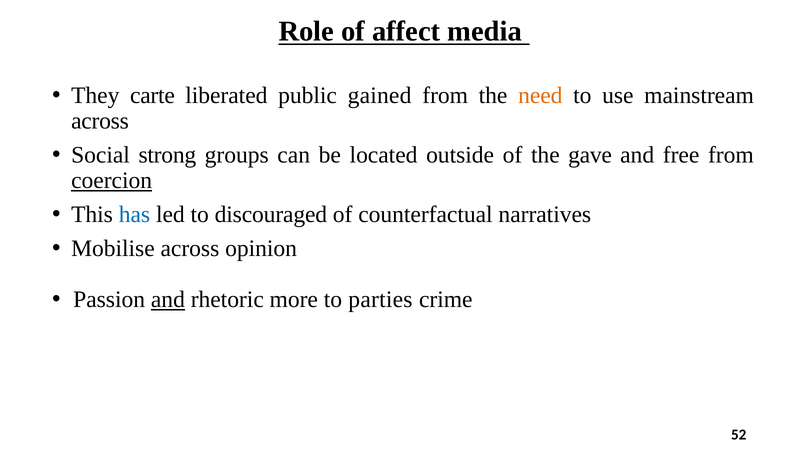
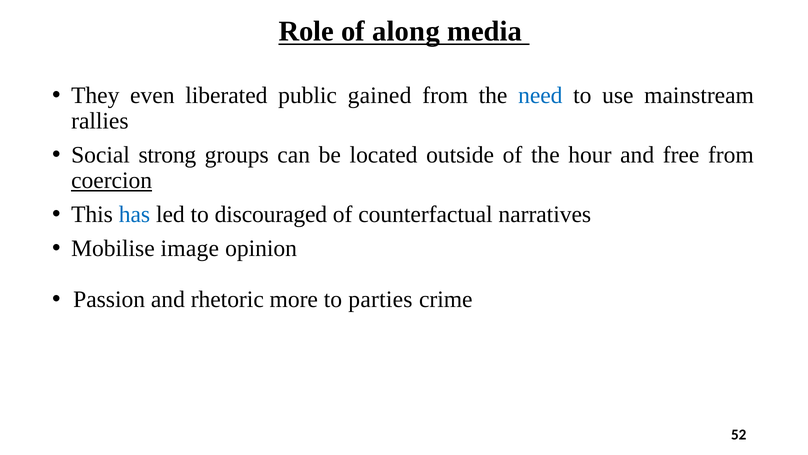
affect: affect -> along (406, 31)
carte: carte -> even (152, 95)
need colour: orange -> blue (540, 95)
across: across -> rallies (100, 121)
gave: gave -> hour (590, 155)
Mobilise across: across -> image (190, 248)
and underline: present -> none (168, 299)
